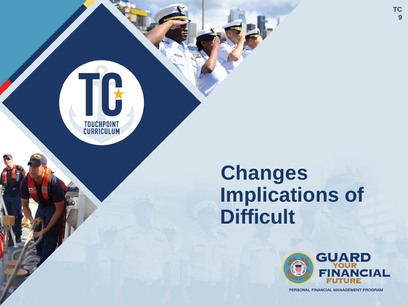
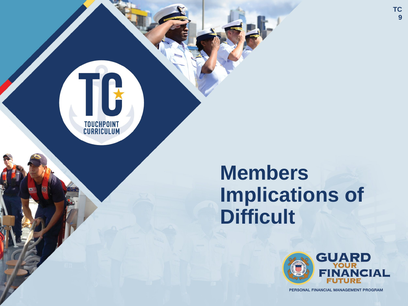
Changes: Changes -> Members (265, 173)
